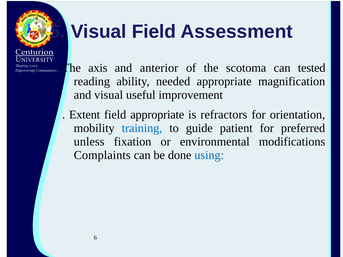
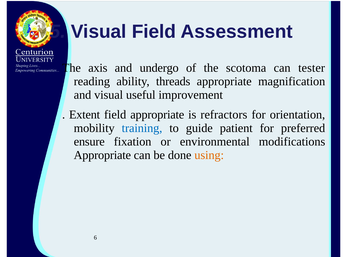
anterior: anterior -> undergo (159, 68)
tested: tested -> tester (312, 68)
needed: needed -> threads (173, 81)
unless: unless -> ensure (89, 142)
Complaints: Complaints -> Appropriate (102, 155)
using colour: blue -> orange (209, 155)
